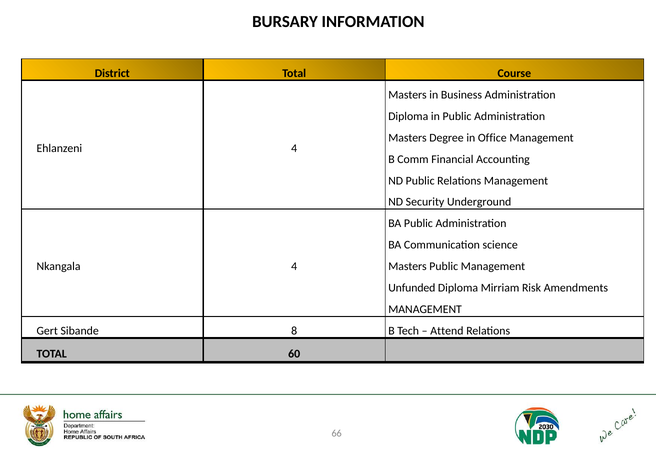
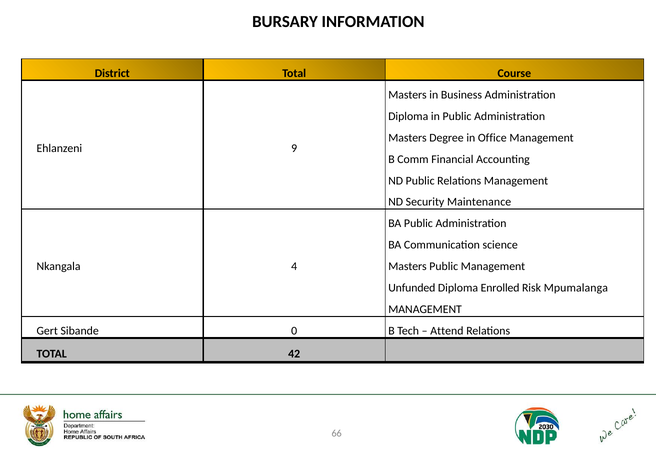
Ehlanzeni 4: 4 -> 9 (294, 148)
Underground: Underground -> Maintenance (479, 202)
Mirriam: Mirriam -> Enrolled (500, 288)
Amendments: Amendments -> Mpumalanga (576, 288)
8: 8 -> 0 (294, 331)
60: 60 -> 42 (294, 354)
